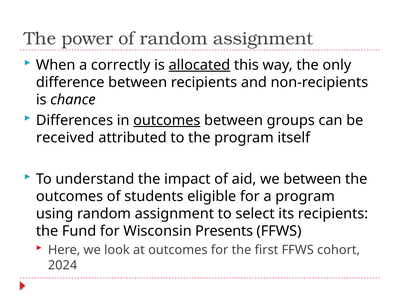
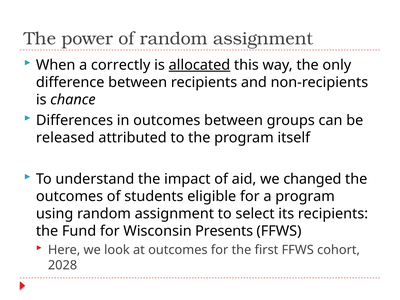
outcomes underline: present -> none (167, 120)
received: received -> released (65, 138)
we between: between -> changed (312, 179)
2024: 2024 -> 2028 (63, 265)
